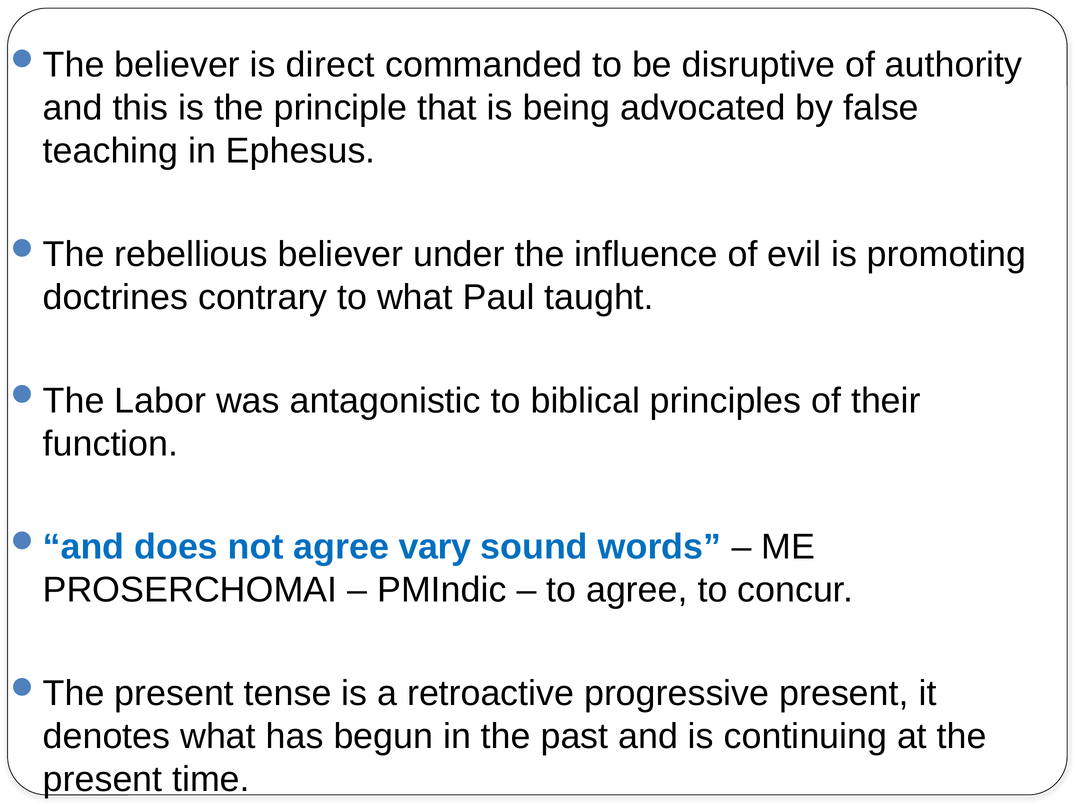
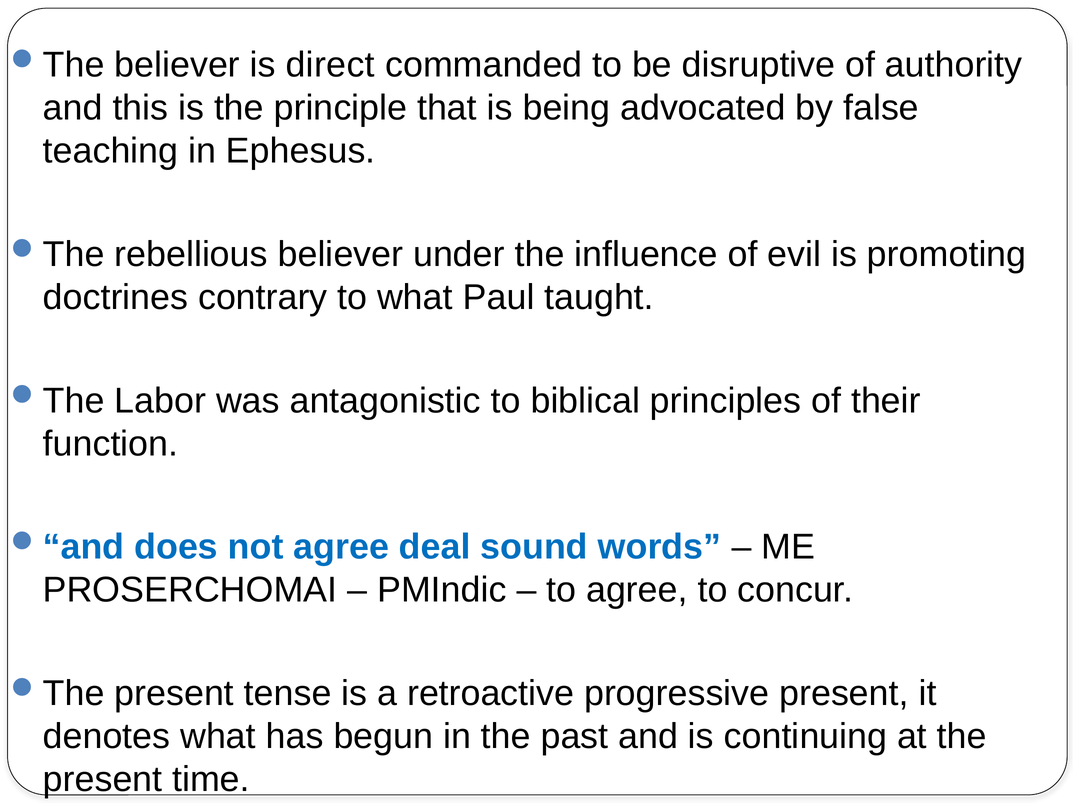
vary: vary -> deal (435, 547)
